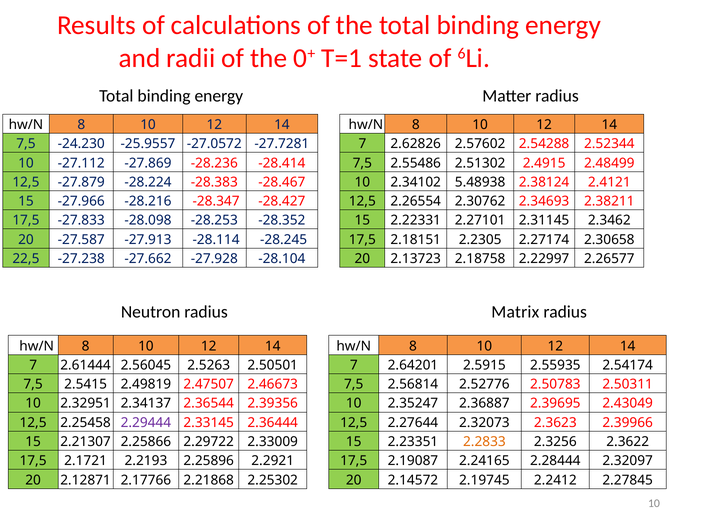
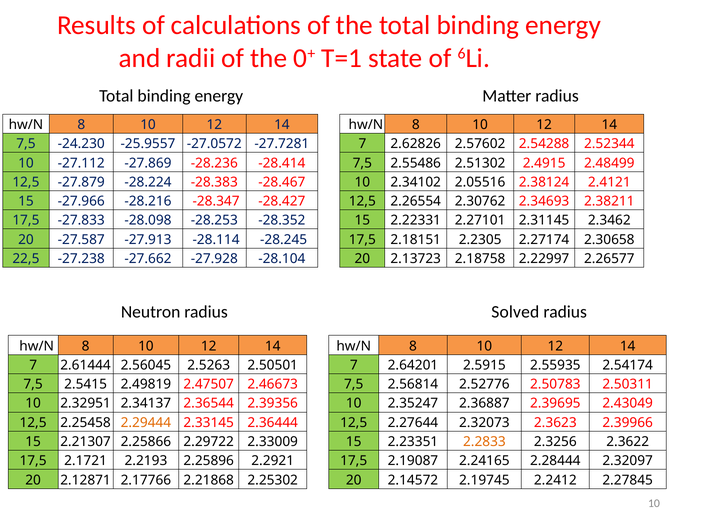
5.48938: 5.48938 -> 2.05516 (480, 182)
Matrix: Matrix -> Solved (515, 312)
2.29444 colour: purple -> orange (146, 422)
